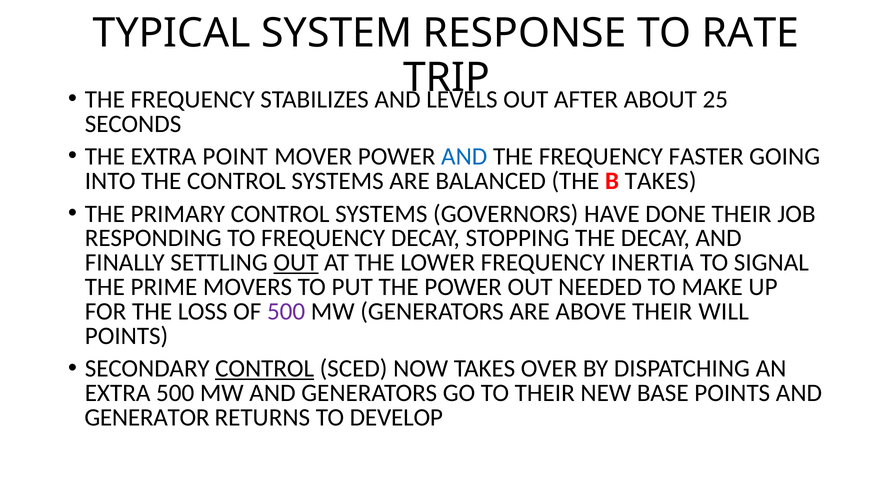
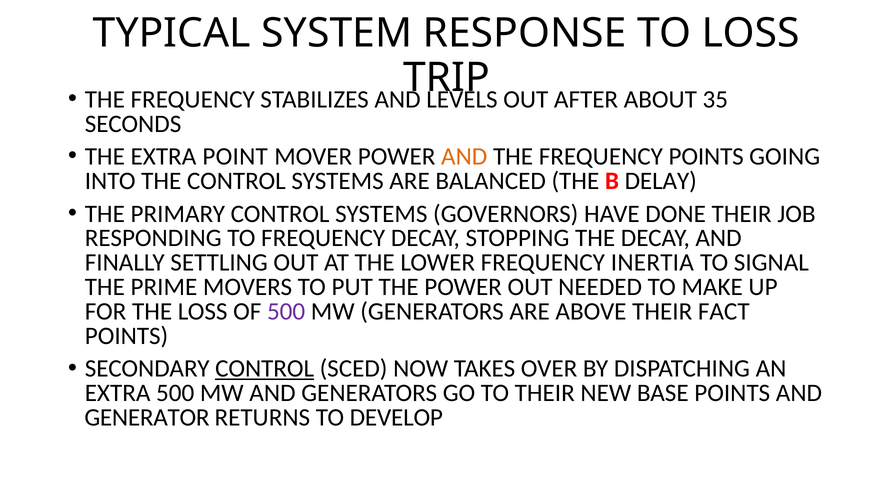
TO RATE: RATE -> LOSS (751, 33)
25: 25 -> 35 (715, 99)
AND colour: blue -> orange (464, 157)
FREQUENCY FASTER: FASTER -> POINTS (706, 157)
B TAKES: TAKES -> DELAY (661, 181)
OUT underline: present -> none (296, 263)
WILL: WILL -> FACT (724, 312)
